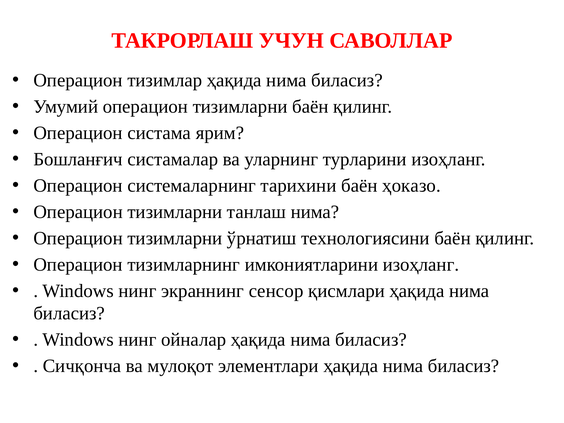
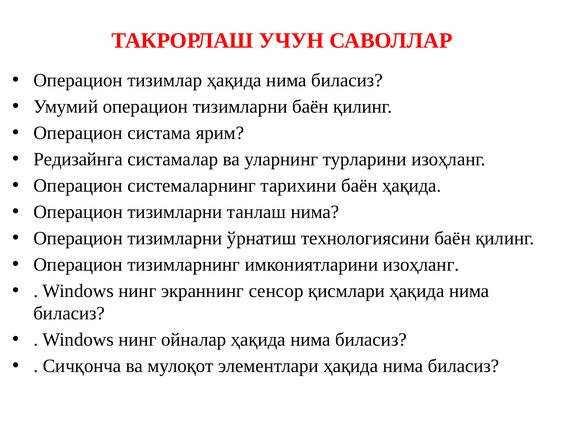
Бошланғич: Бошланғич -> Редизайнга (78, 159)
баён ҳоказо: ҳоказо -> ҳақида (412, 186)
